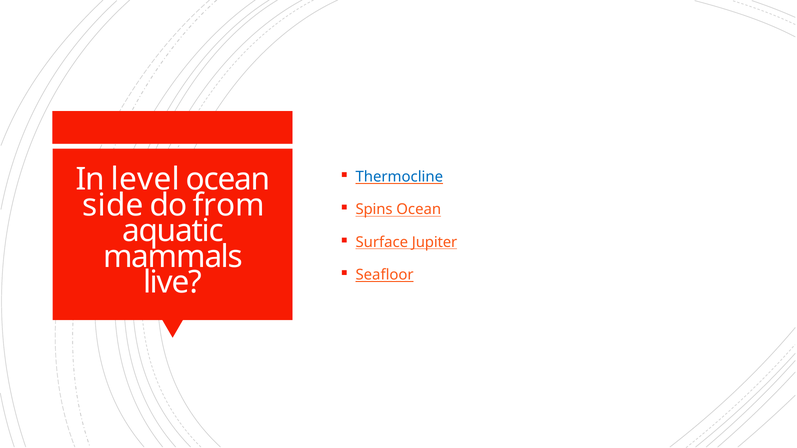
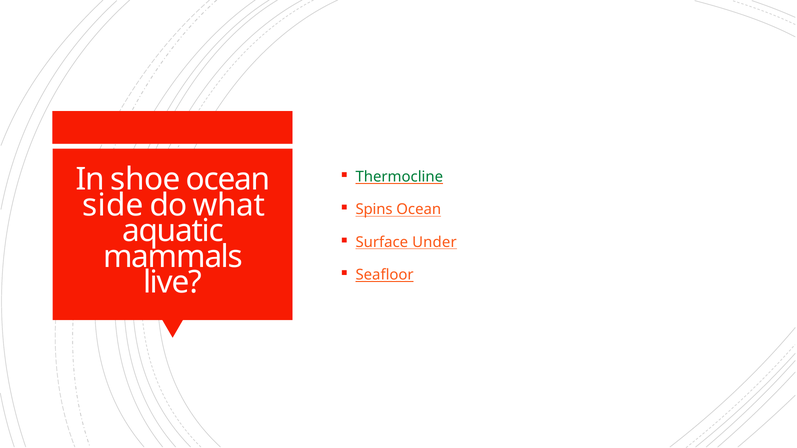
Thermocline colour: blue -> green (399, 177)
level: level -> shoe (145, 180)
from: from -> what (229, 205)
Jupiter: Jupiter -> Under (434, 242)
